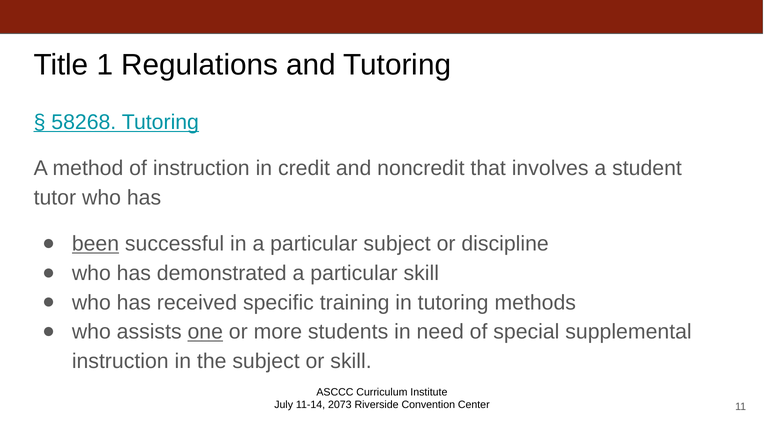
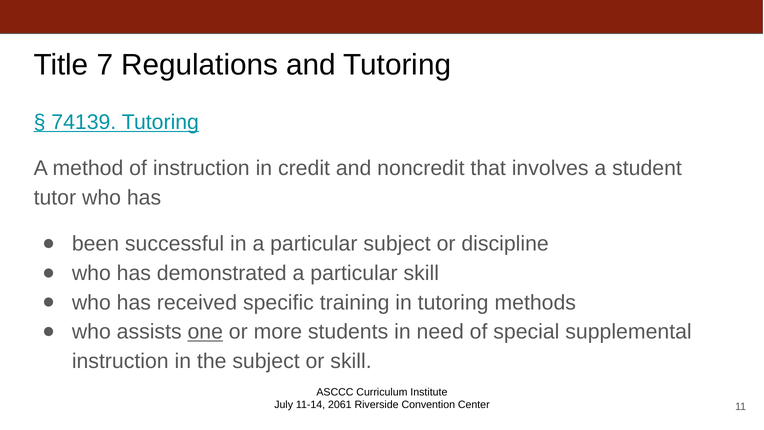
1: 1 -> 7 (105, 65)
58268: 58268 -> 74139 (84, 122)
been underline: present -> none (95, 244)
2073: 2073 -> 2061 (340, 405)
